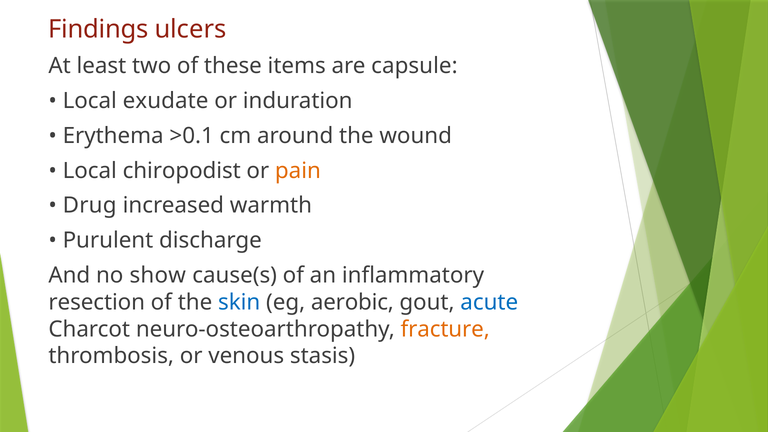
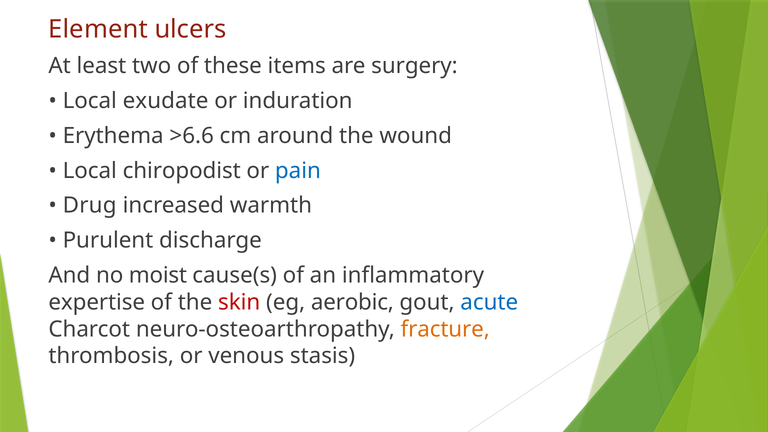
Findings: Findings -> Element (98, 29)
capsule: capsule -> surgery (414, 66)
>0.1: >0.1 -> >6.6 (192, 136)
pain colour: orange -> blue (298, 171)
show: show -> moist (158, 275)
resection: resection -> expertise (97, 302)
skin colour: blue -> red (239, 302)
